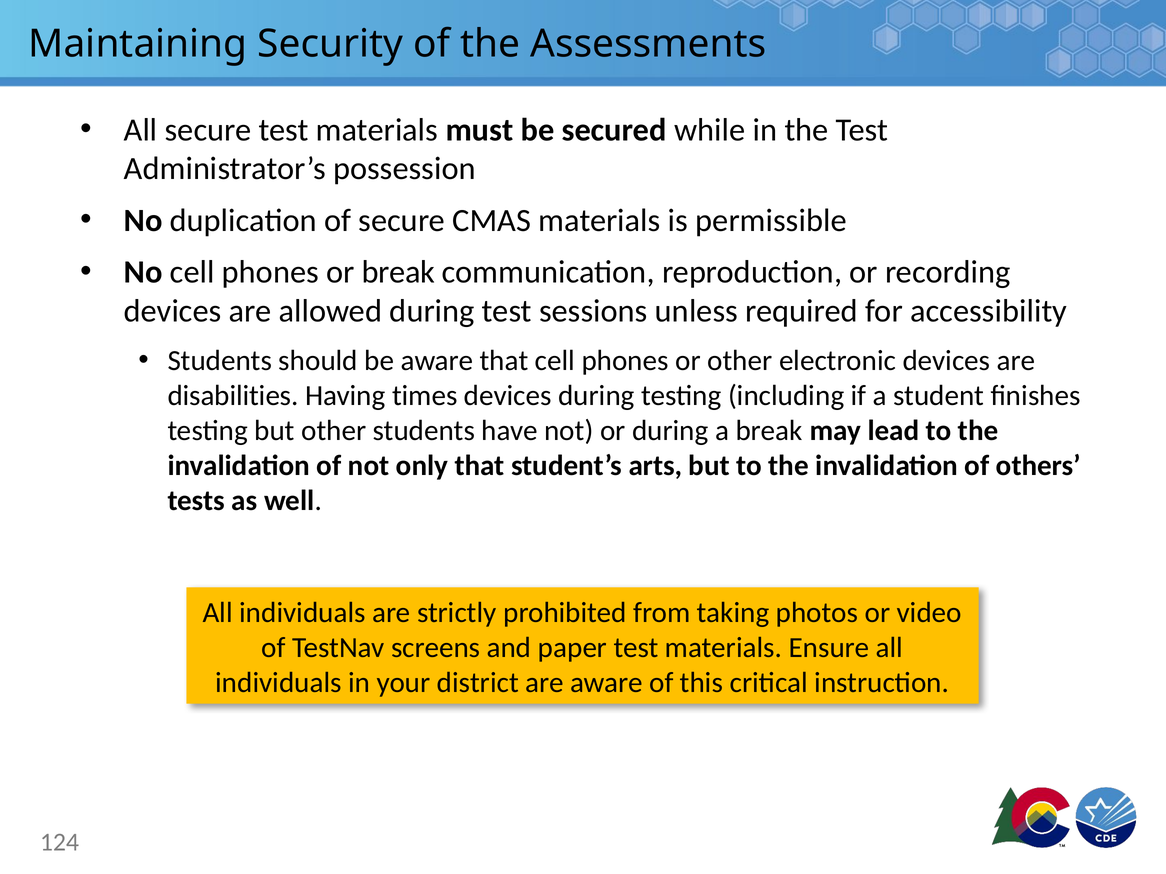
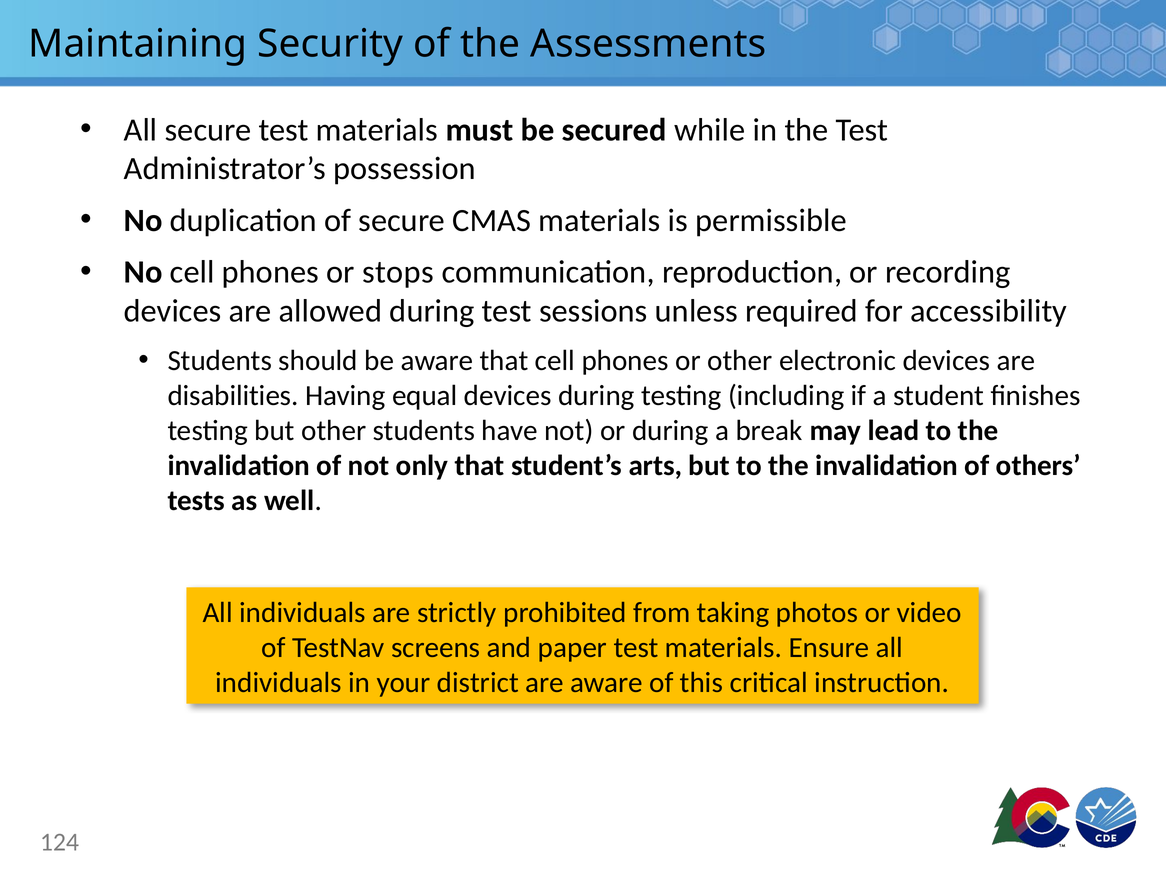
or break: break -> stops (398, 272)
times: times -> equal (425, 396)
